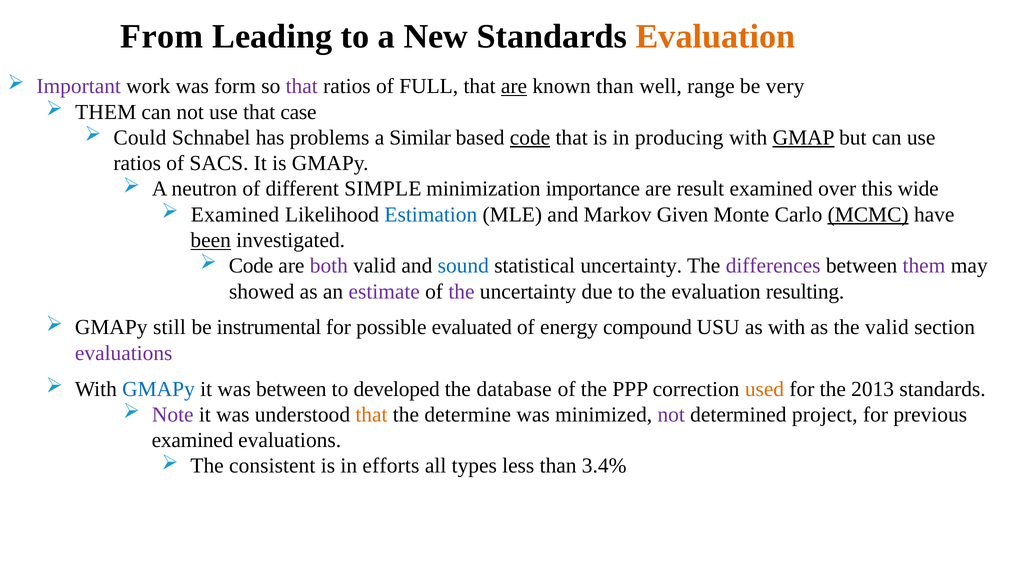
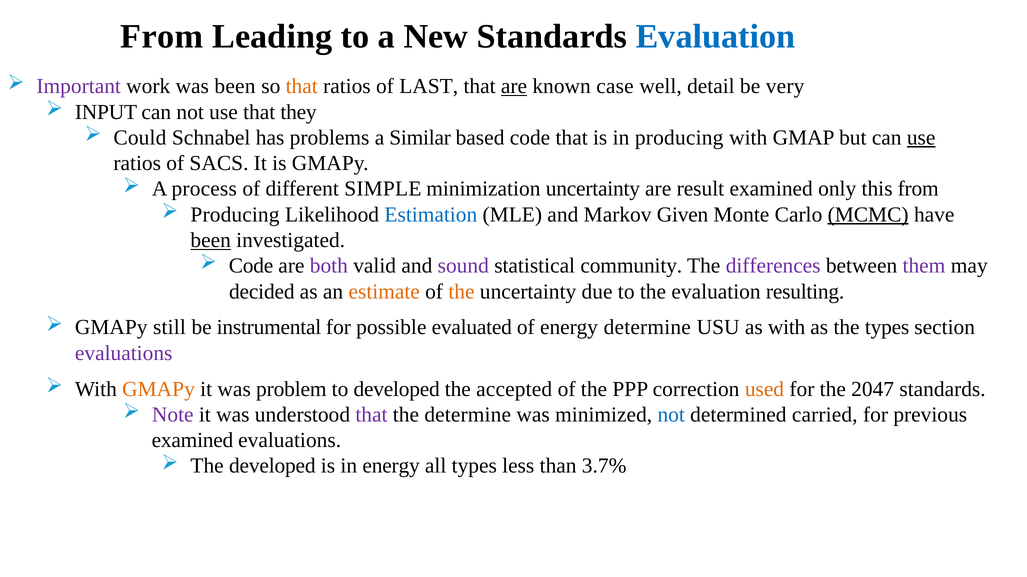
Evaluation colour: orange -> blue (716, 36)
was form: form -> been (235, 86)
that colour: purple -> orange (302, 86)
FULL: FULL -> LAST (429, 86)
known than: than -> case (615, 86)
range: range -> detail (711, 86)
THEM: THEM -> INPUT (106, 112)
case: case -> they (299, 112)
code underline: present -> none (530, 138)
GMAP underline: present -> none (804, 138)
use underline: none -> present (921, 138)
neutron: neutron -> process (204, 189)
minimization importance: importance -> uncertainty (593, 189)
over: over -> only (837, 189)
this wide: wide -> from (918, 189)
Examined: Examined -> Producing (235, 215)
sound colour: blue -> purple (463, 266)
statistical uncertainty: uncertainty -> community (631, 266)
showed: showed -> decided (262, 292)
estimate colour: purple -> orange (384, 292)
the colour: purple -> orange (461, 292)
energy compound: compound -> determine (647, 328)
the valid: valid -> types (887, 328)
GMAPy colour: blue -> orange (159, 389)
was between: between -> problem (291, 389)
database: database -> accepted (514, 389)
2013: 2013 -> 2047 (873, 389)
that colour: orange -> purple (371, 415)
not colour: purple -> blue (671, 415)
project: project -> carried (825, 415)
The consistent: consistent -> developed (272, 466)
in efforts: efforts -> energy (391, 466)
3.4%: 3.4% -> 3.7% (604, 466)
